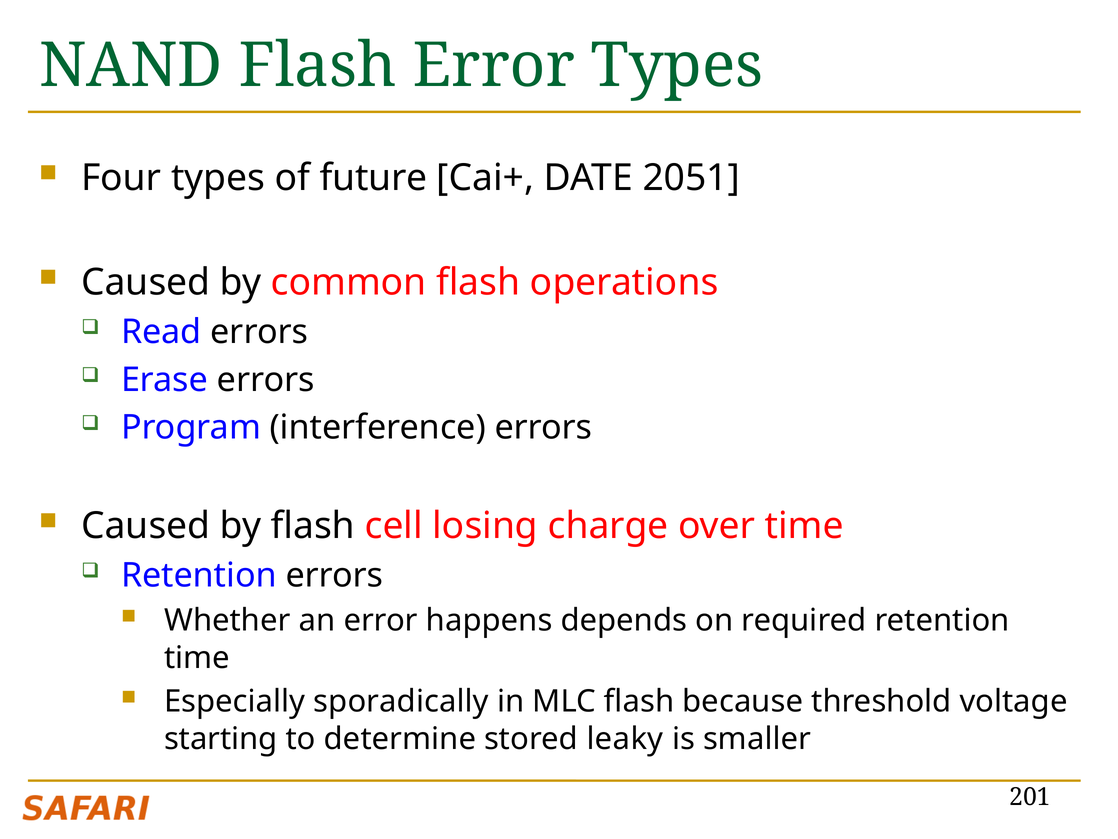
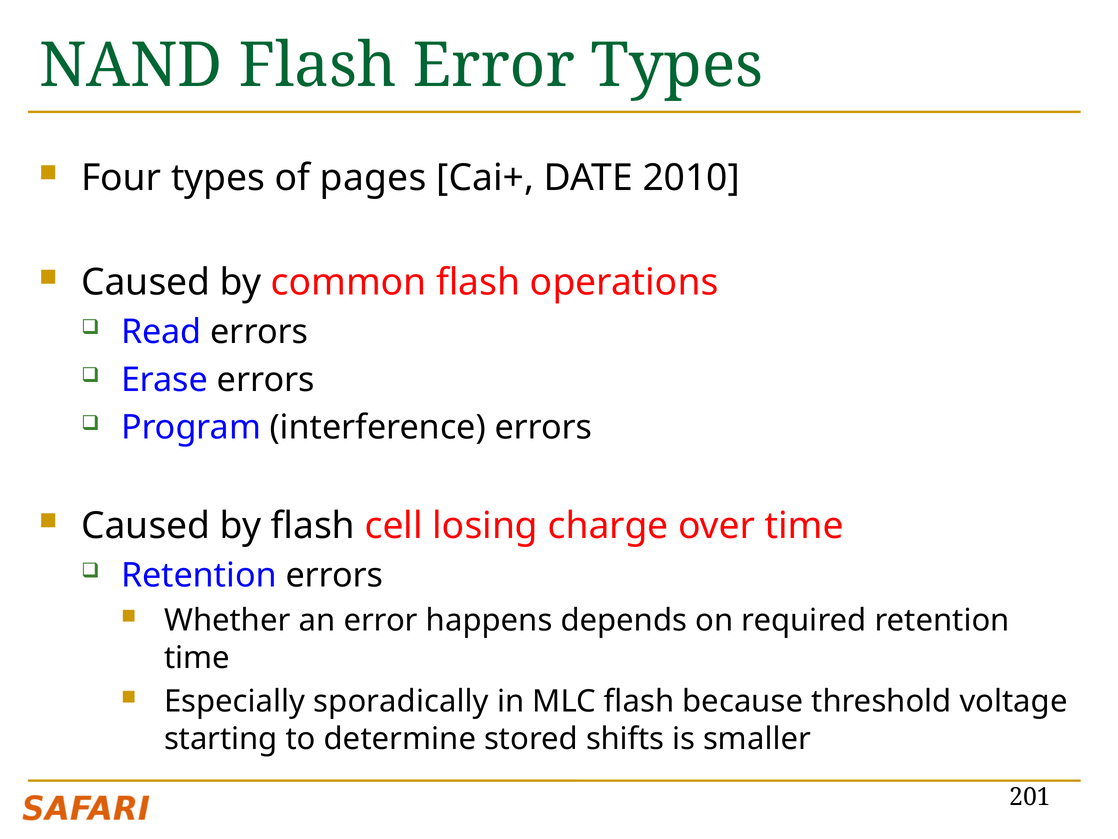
future: future -> pages (373, 178)
2051: 2051 -> 2010 (691, 178)
leaky: leaky -> shifts (625, 738)
